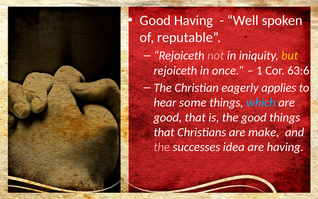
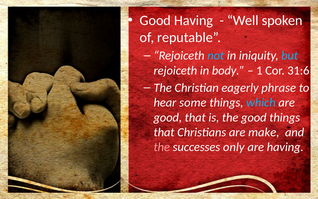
not colour: pink -> light blue (216, 56)
but colour: yellow -> light blue (290, 56)
once: once -> body (228, 70)
63:6: 63:6 -> 31:6 (298, 70)
applies: applies -> phrase (279, 88)
idea: idea -> only (234, 147)
